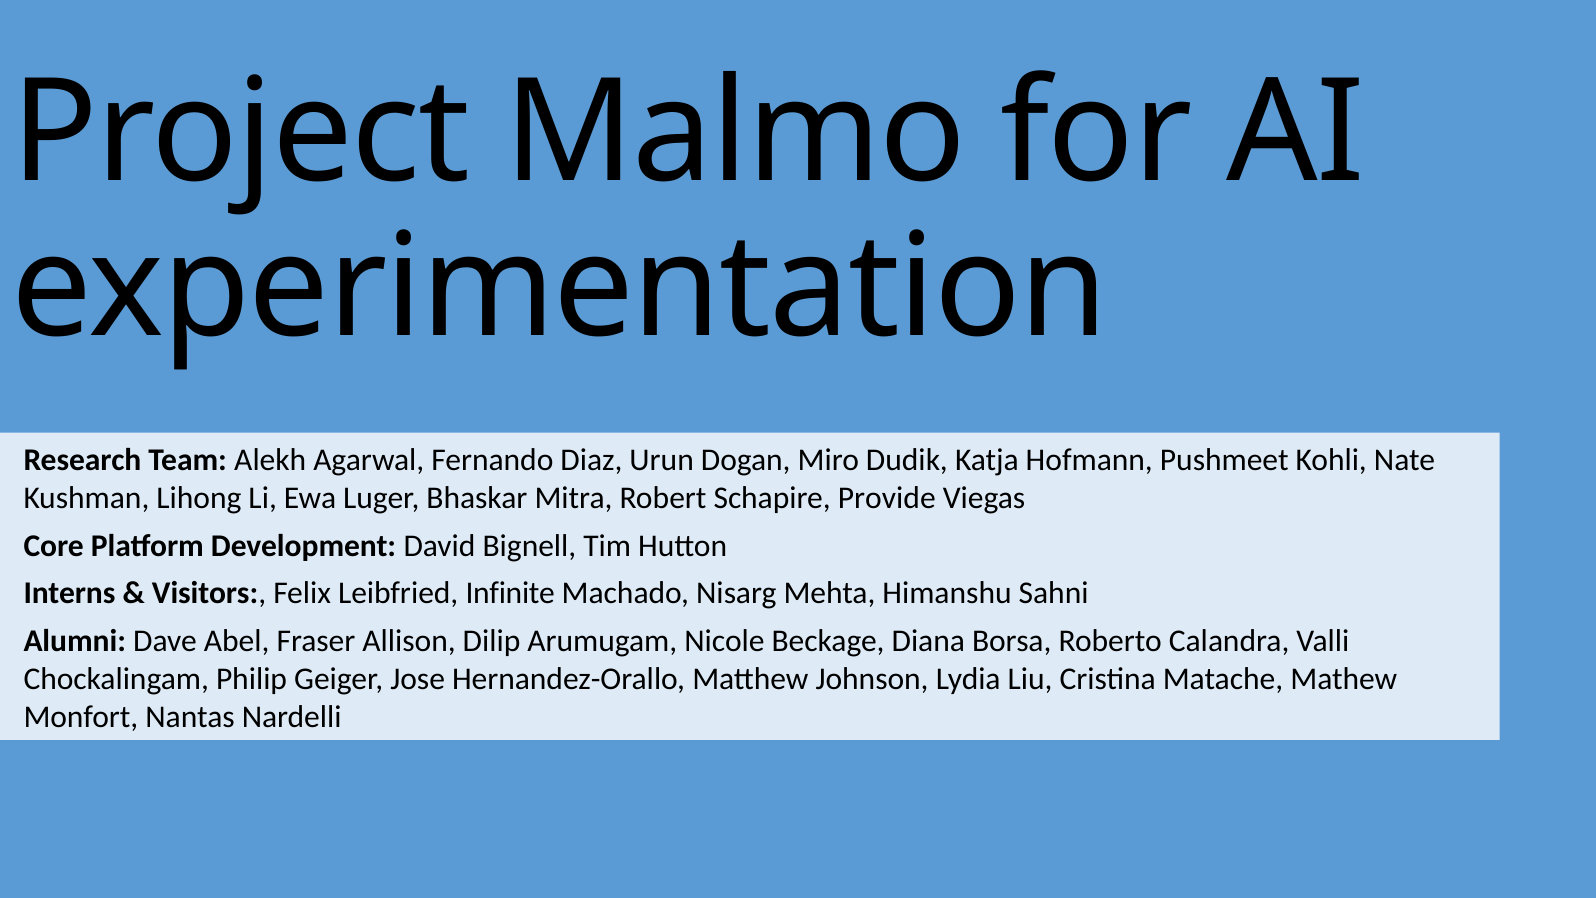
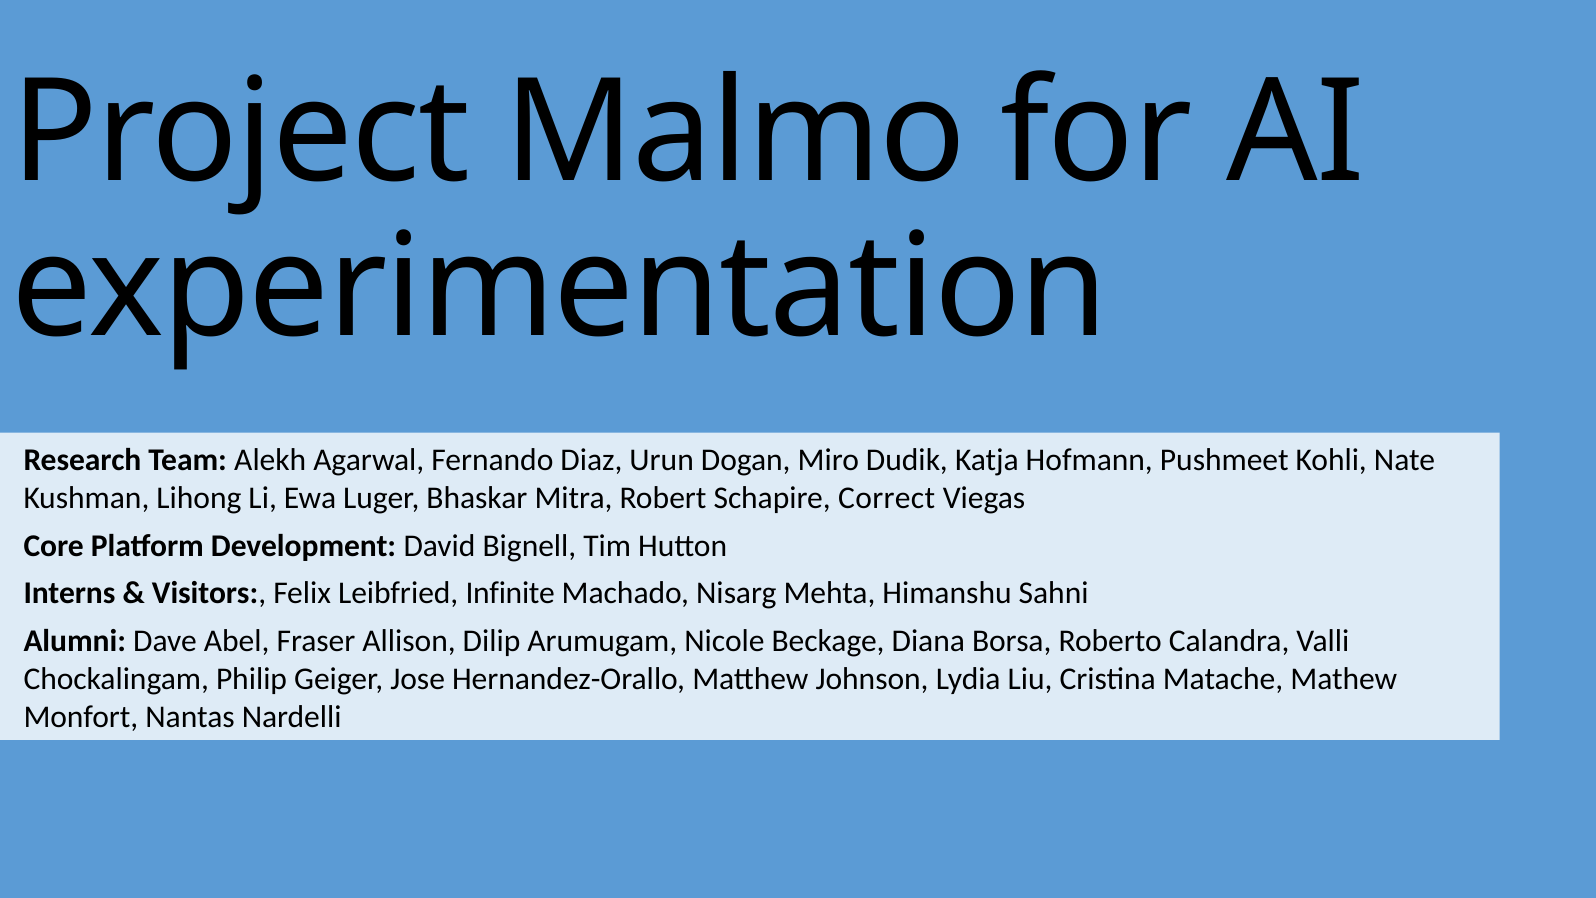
Provide: Provide -> Correct (887, 498)
